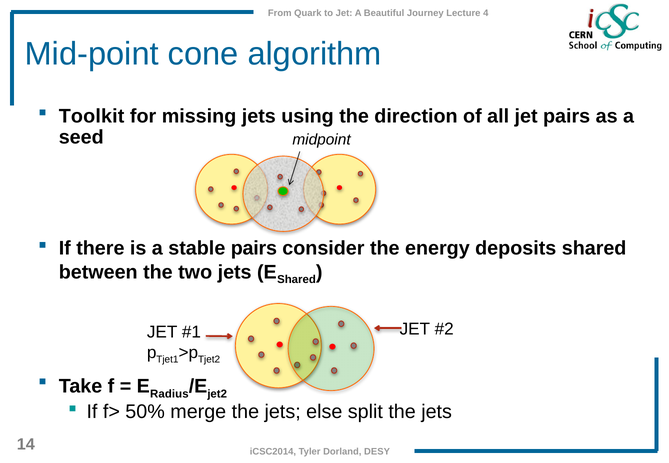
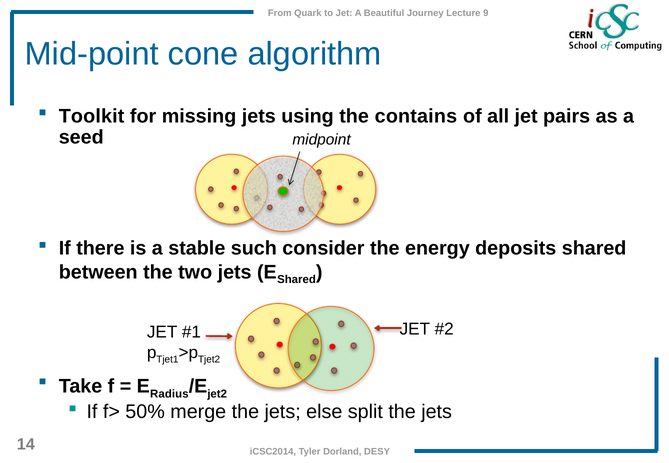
4: 4 -> 9 (486, 13)
direction: direction -> contains (416, 116)
stable pairs: pairs -> such (254, 249)
